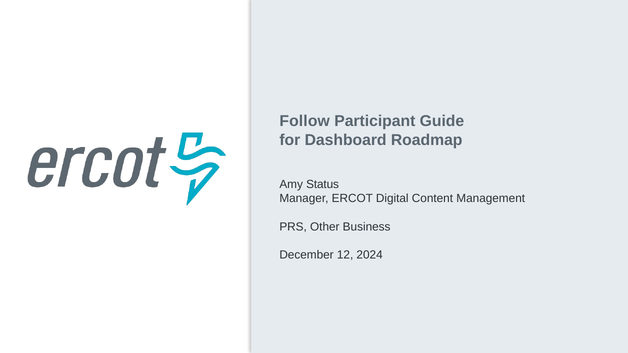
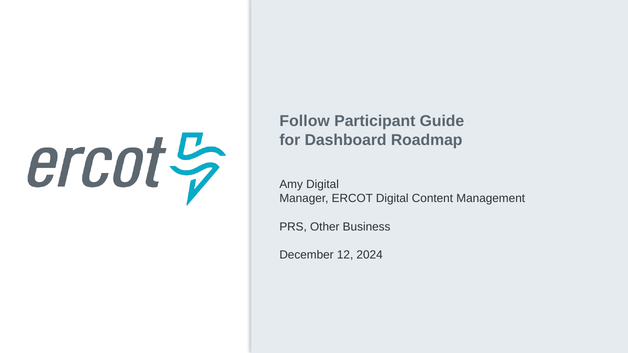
Amy Status: Status -> Digital (323, 185)
